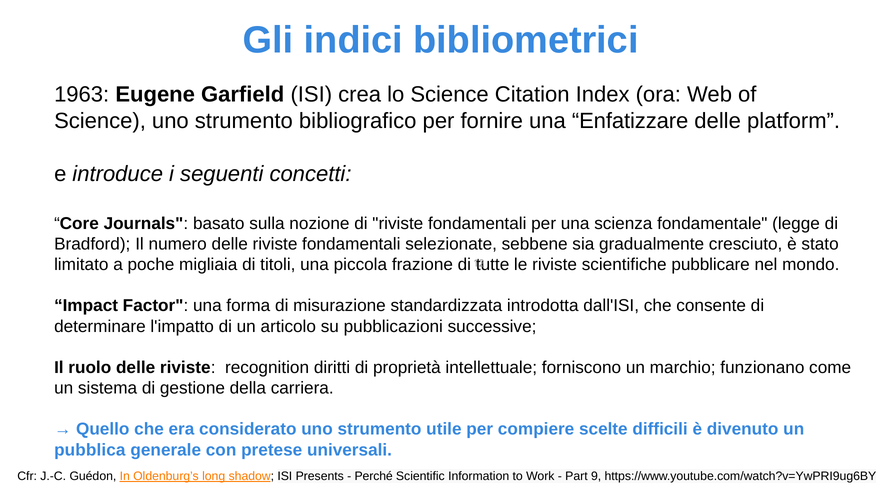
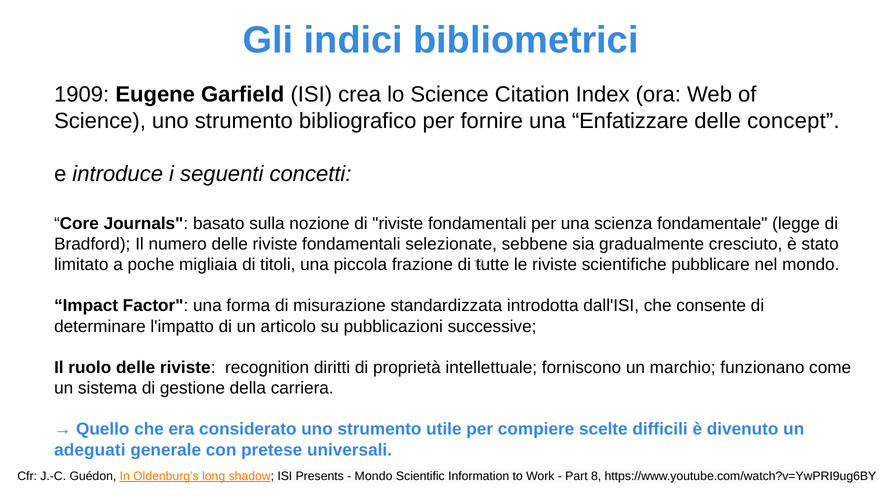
1963: 1963 -> 1909 (82, 94)
platform: platform -> concept (793, 121)
pubblica: pubblica -> adeguati (90, 450)
Perché: Perché -> Mondo (374, 476)
9: 9 -> 8 (596, 476)
